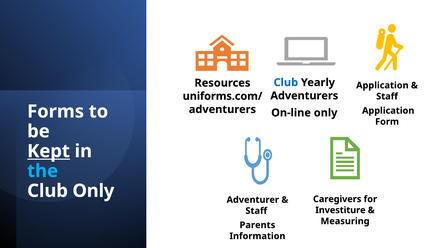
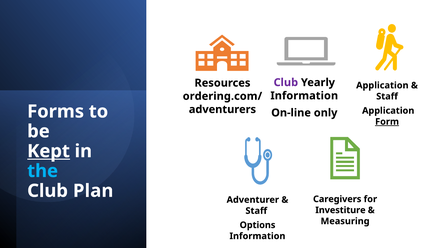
Club colour: blue -> purple (286, 83)
Adventurers: Adventurers -> Information (304, 96)
uniforms.com/: uniforms.com/ -> ordering.com/ (222, 96)
Form underline: none -> present (387, 122)
Club Only: Only -> Plan (93, 191)
Parents: Parents -> Options (258, 225)
